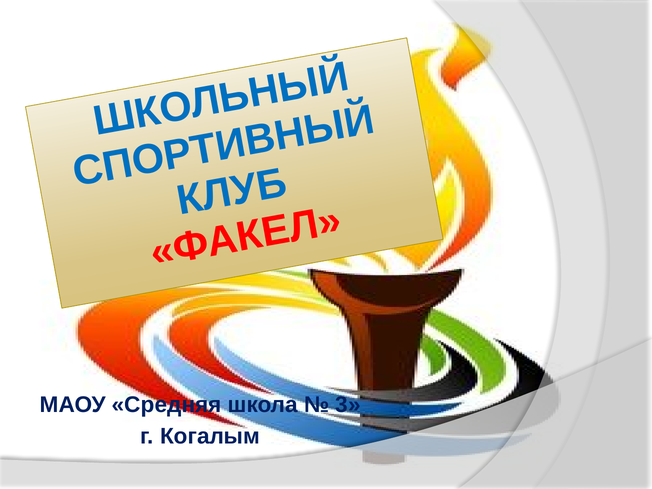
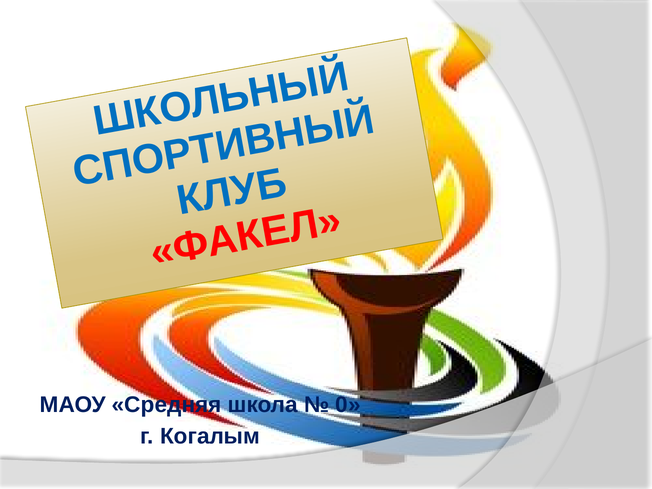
3: 3 -> 0 (348, 405)
